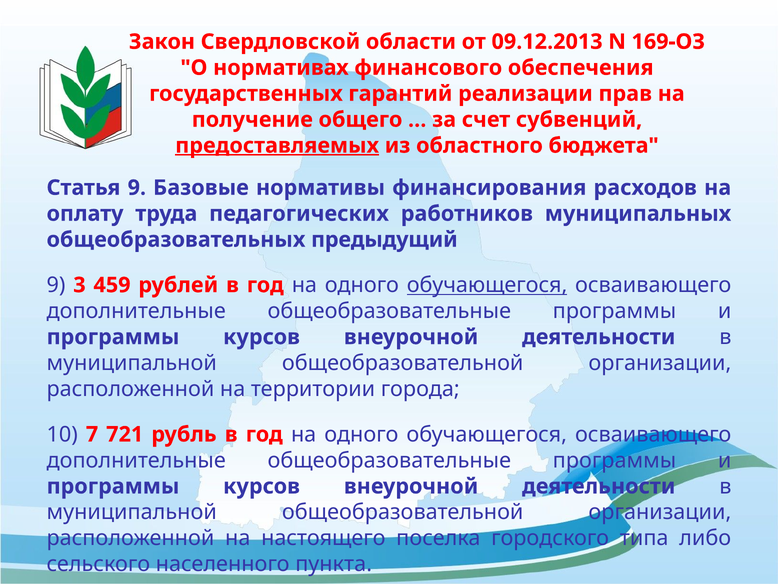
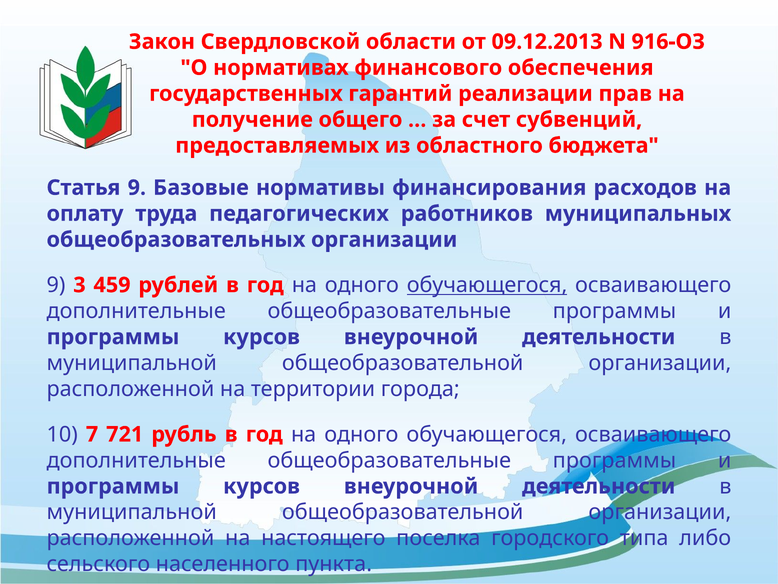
169-ОЗ: 169-ОЗ -> 916-ОЗ (668, 42)
предоставляемых underline: present -> none (277, 145)
общеобразовательных предыдущий: предыдущий -> организации (384, 239)
